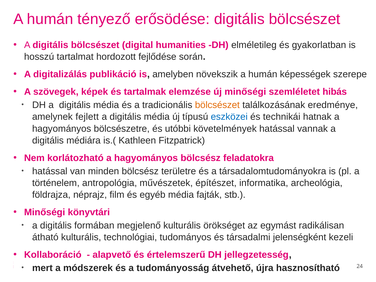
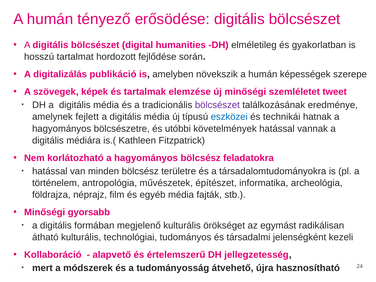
hibás: hibás -> tweet (335, 92)
bölcsészet colour: orange -> purple (217, 105)
könyvtári: könyvtári -> gyorsabb (89, 212)
